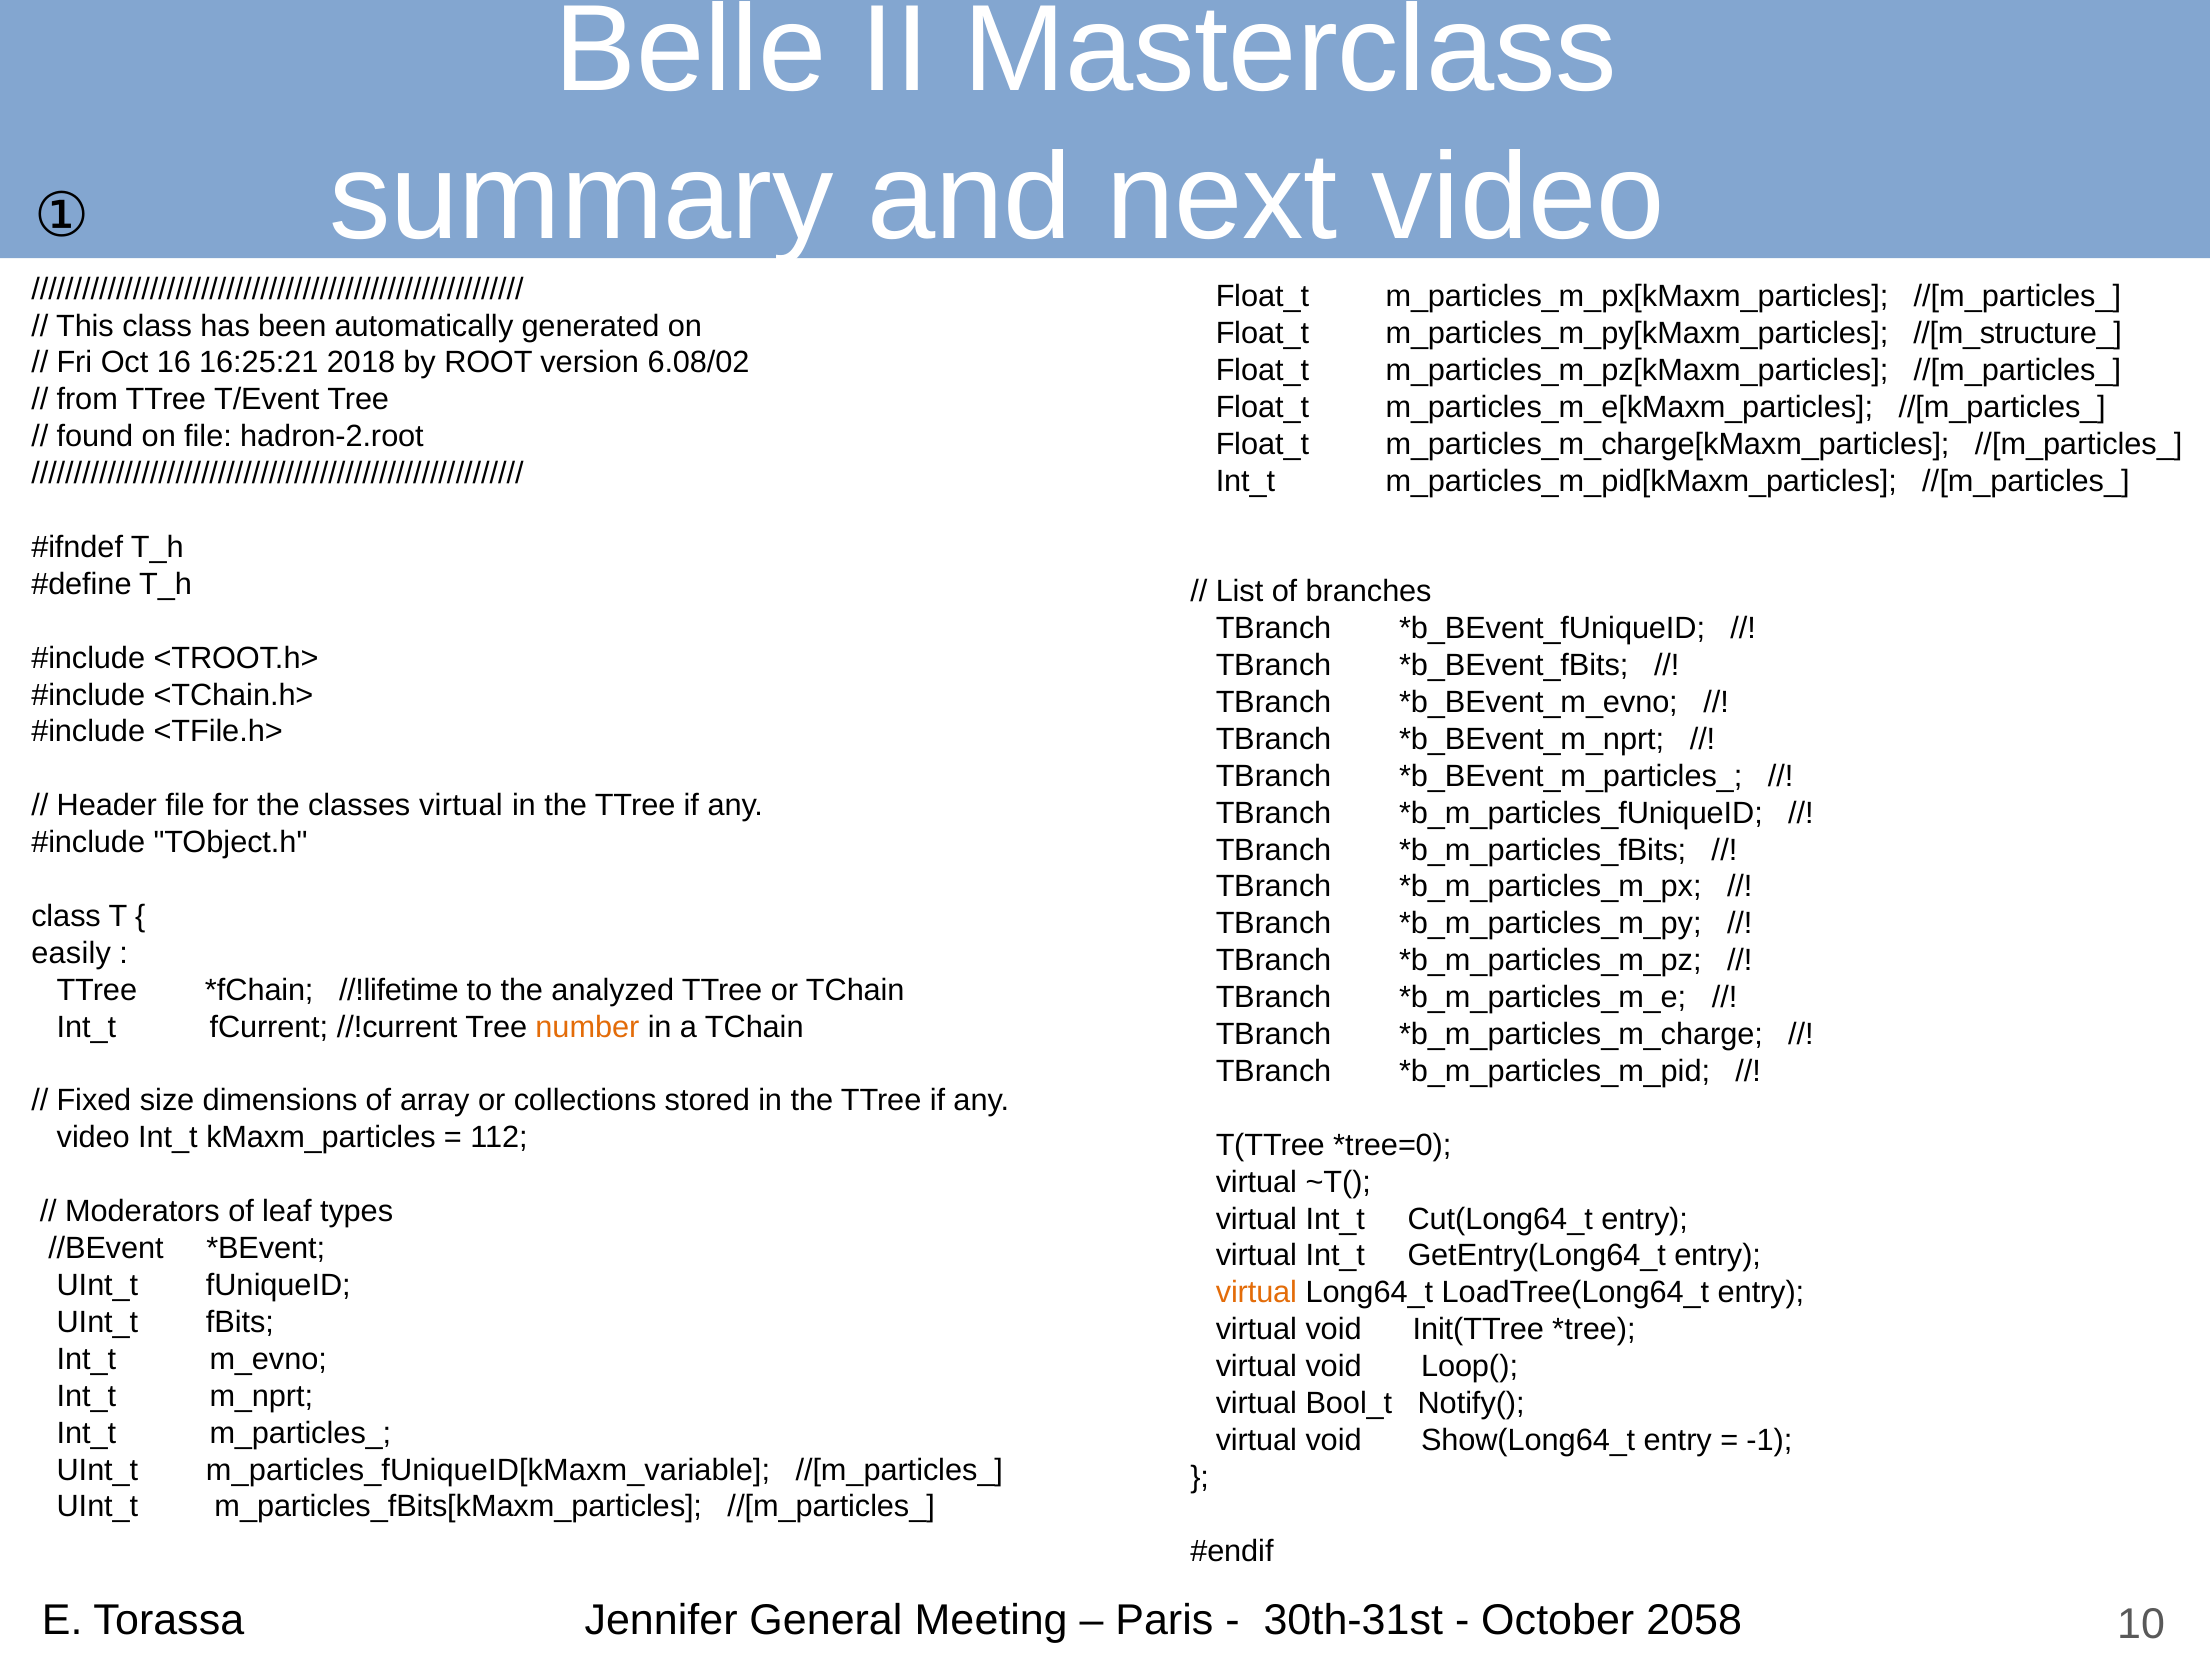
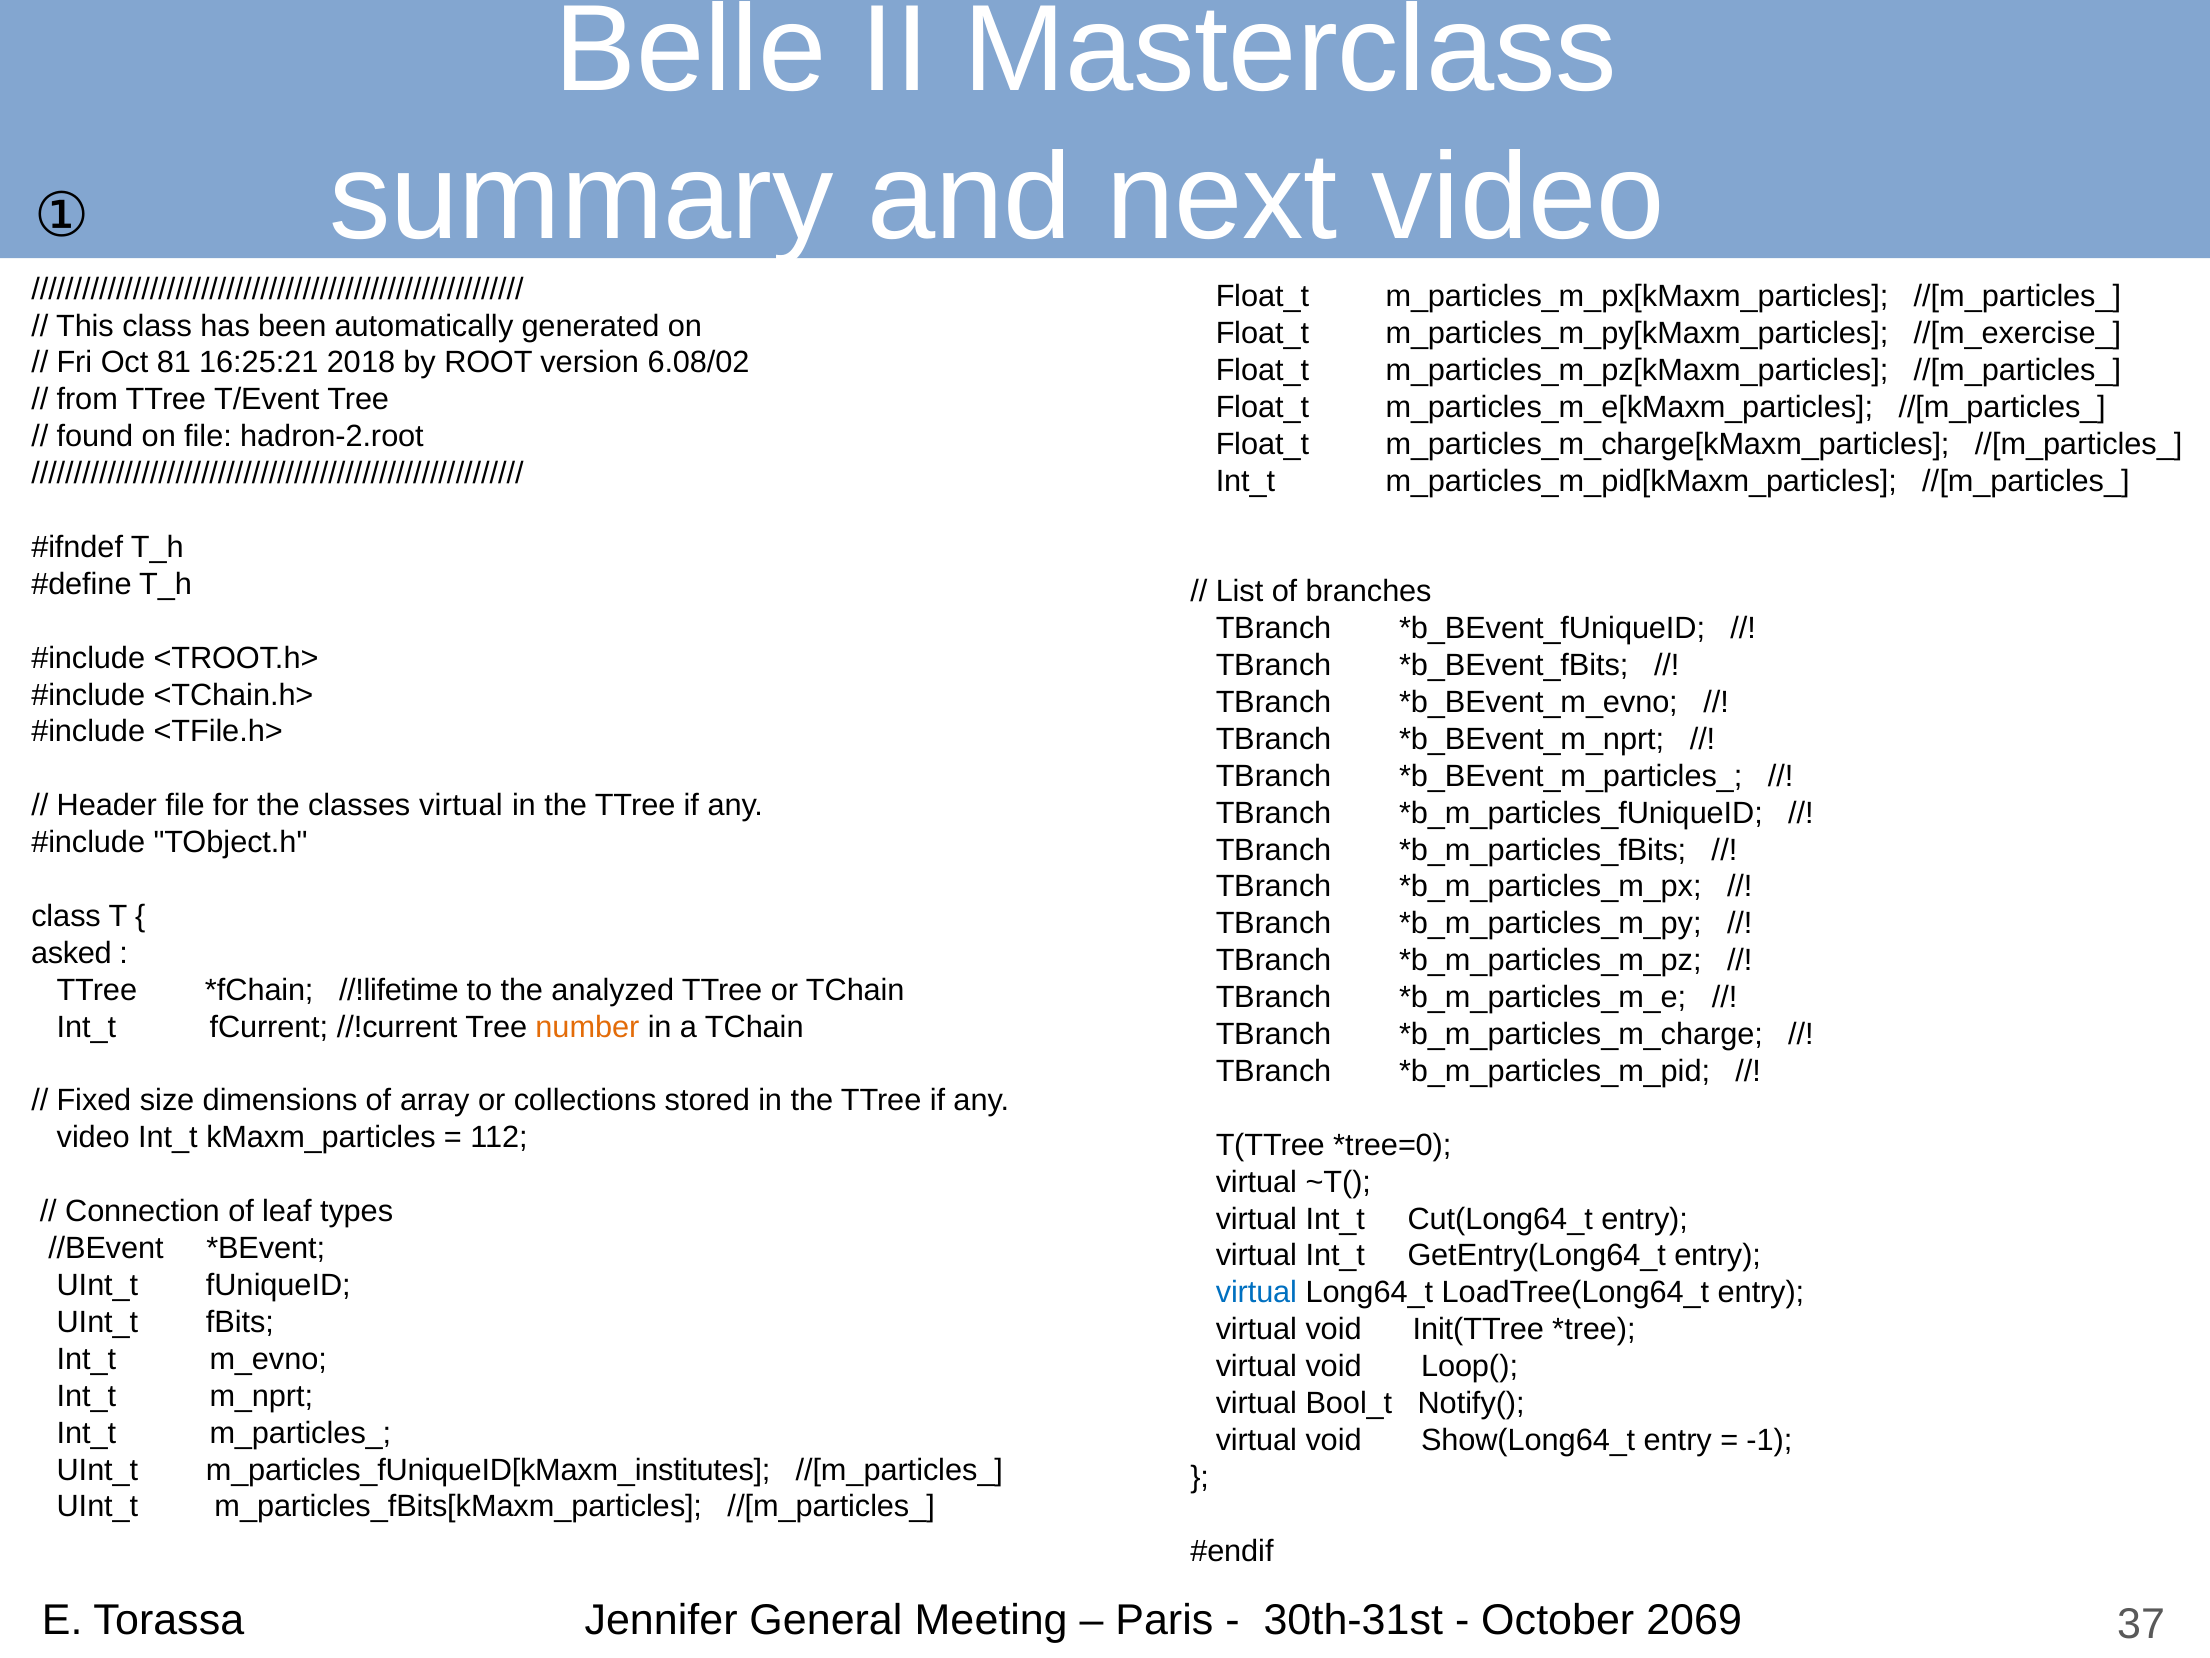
//[m_structure_: //[m_structure_ -> //[m_exercise_ (2017, 333)
16: 16 -> 81 (174, 363)
easily: easily -> asked (71, 953)
Moderators: Moderators -> Connection (142, 1211)
virtual colour: orange -> blue (1256, 1292)
m_particles_fUniqueID[kMaxm_variable: m_particles_fUniqueID[kMaxm_variable -> m_particles_fUniqueID[kMaxm_institutes (488, 1469)
2058: 2058 -> 2069 (1694, 1620)
10: 10 -> 37 (2141, 1623)
